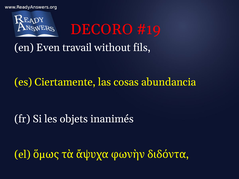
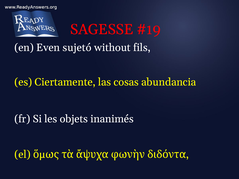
DECORO: DECORO -> SAGESSE (102, 30)
travail: travail -> sujetó (77, 48)
